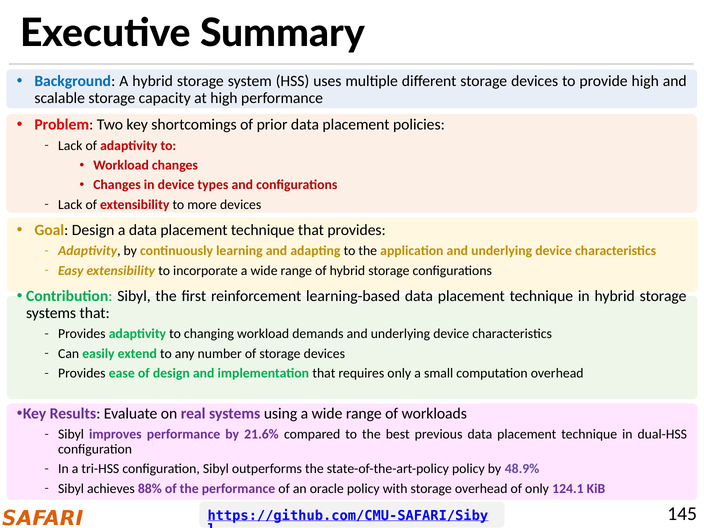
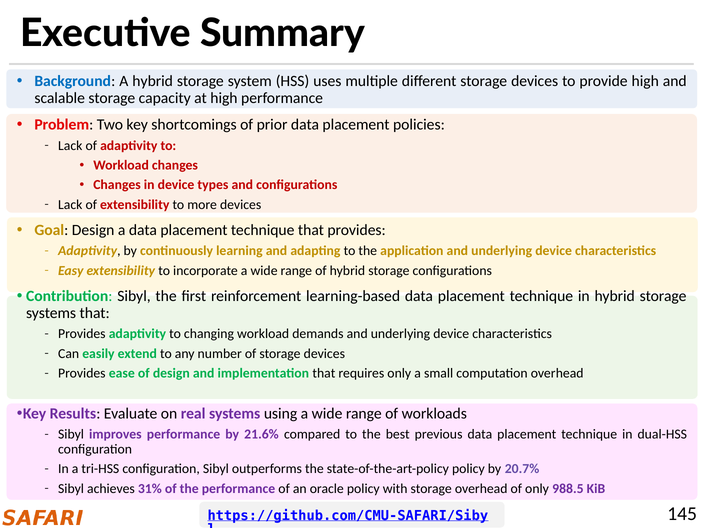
48.9%: 48.9% -> 20.7% (522, 469)
88%: 88% -> 31% (150, 489)
124.1: 124.1 -> 988.5 (568, 489)
